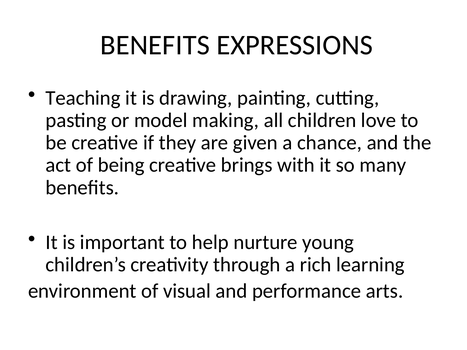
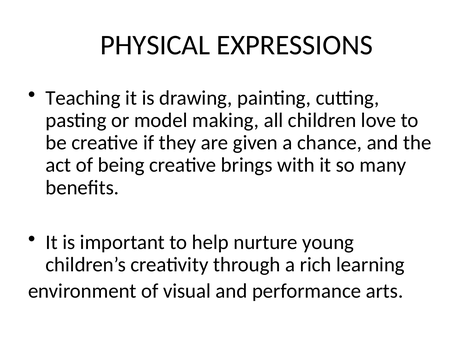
BENEFITS: BENEFITS -> PHYSICAL (155, 45)
